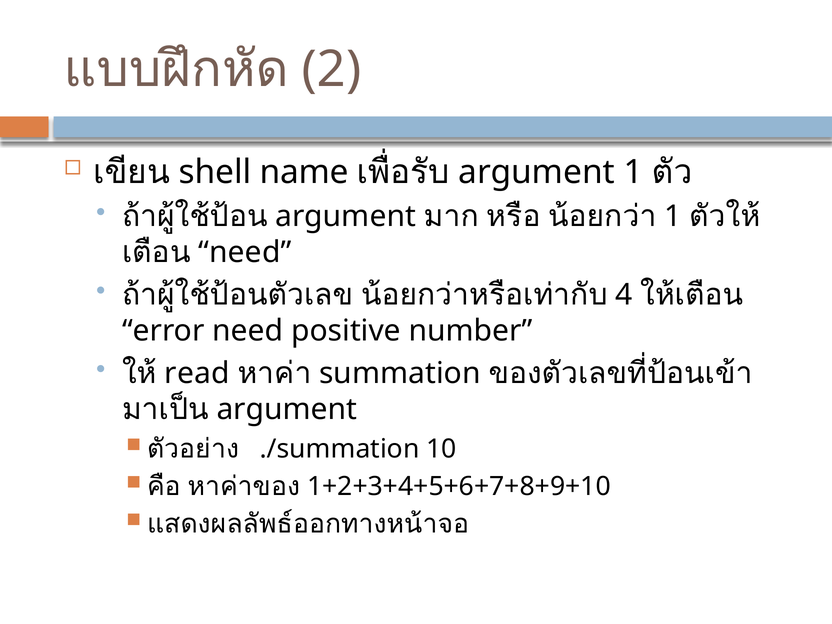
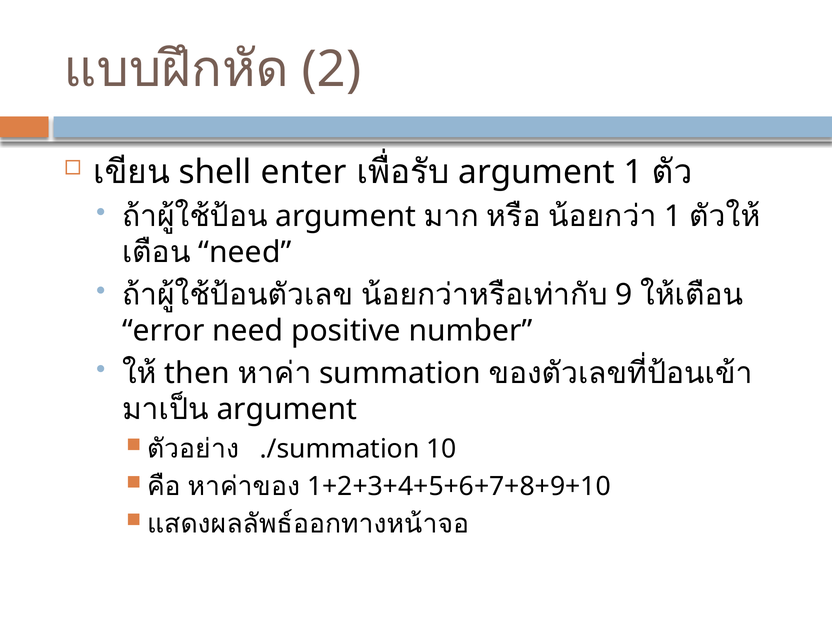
name: name -> enter (304, 172)
4: 4 -> 9 (624, 295)
read: read -> then (197, 373)
